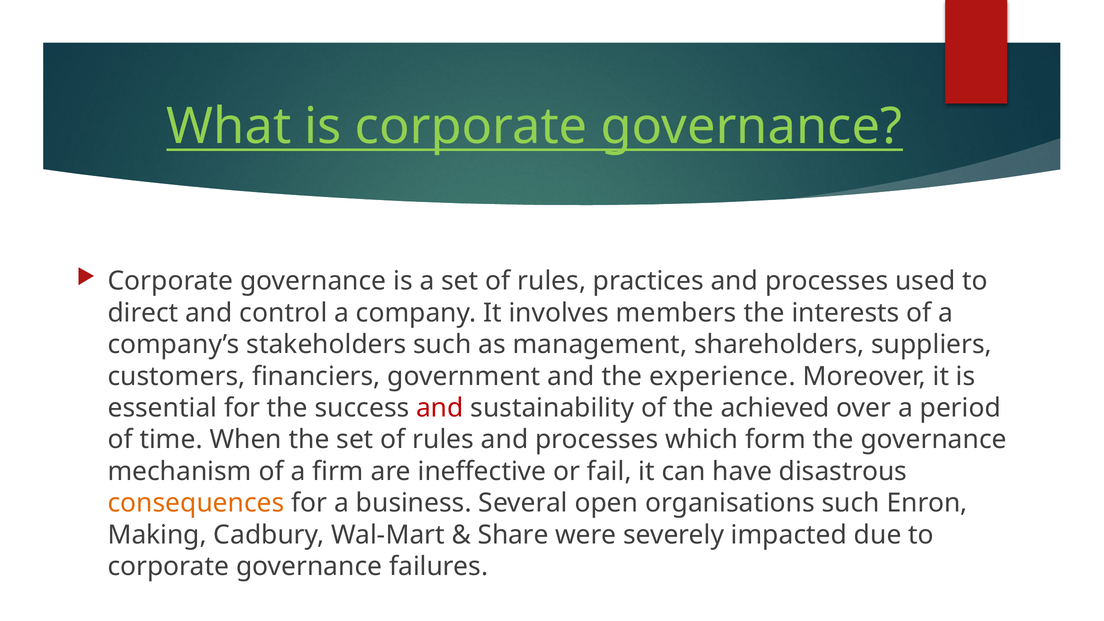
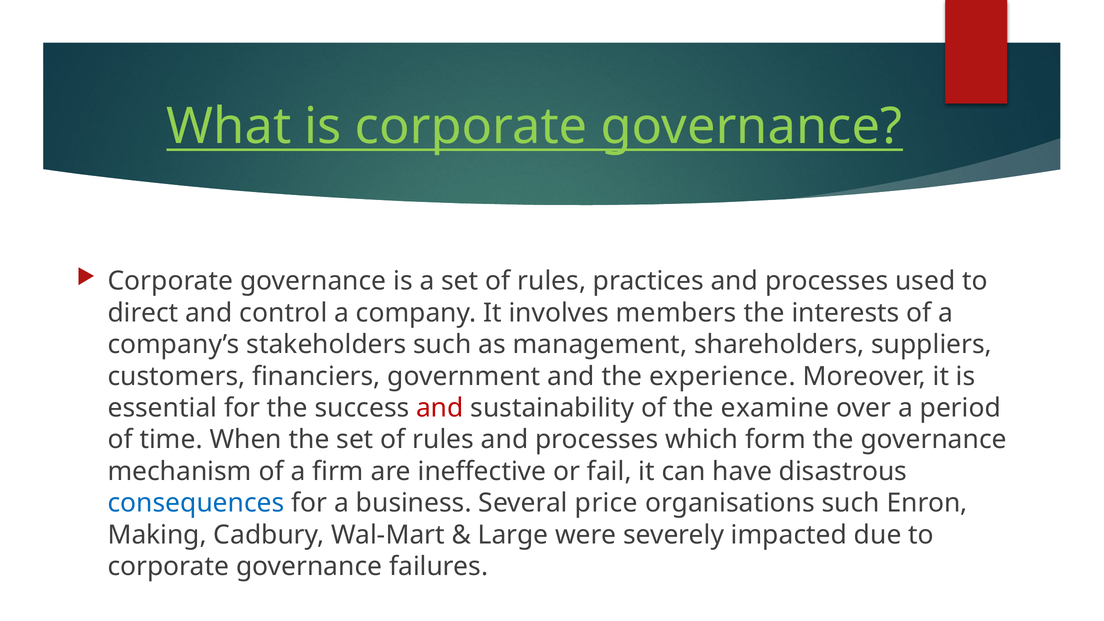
achieved: achieved -> examine (775, 408)
consequences colour: orange -> blue (196, 503)
open: open -> price (606, 503)
Share: Share -> Large (513, 535)
